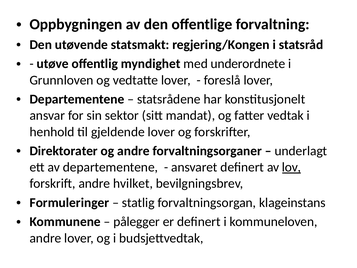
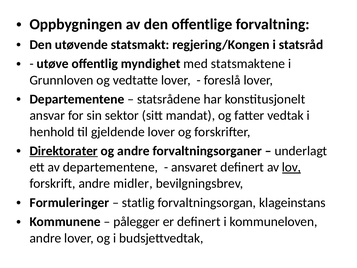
underordnete: underordnete -> statsmaktene (248, 64)
Direktorater underline: none -> present (64, 151)
hvilket: hvilket -> midler (133, 183)
